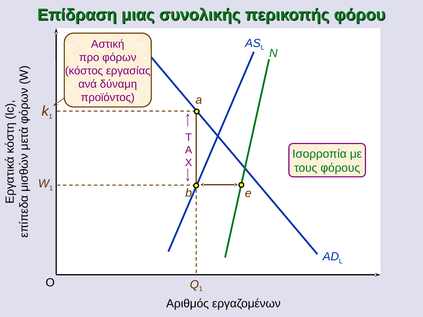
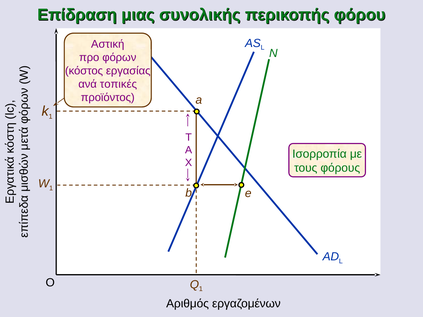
δύναμη: δύναμη -> τοπικές (118, 84)
